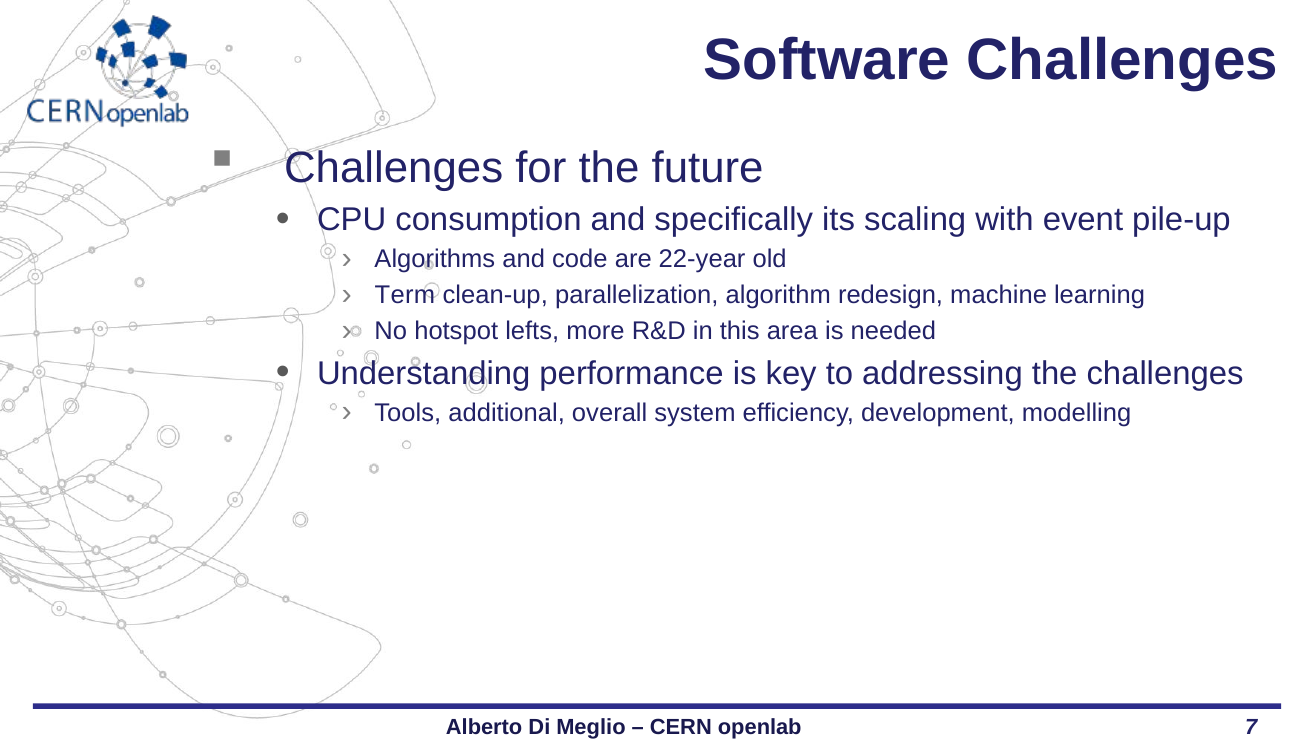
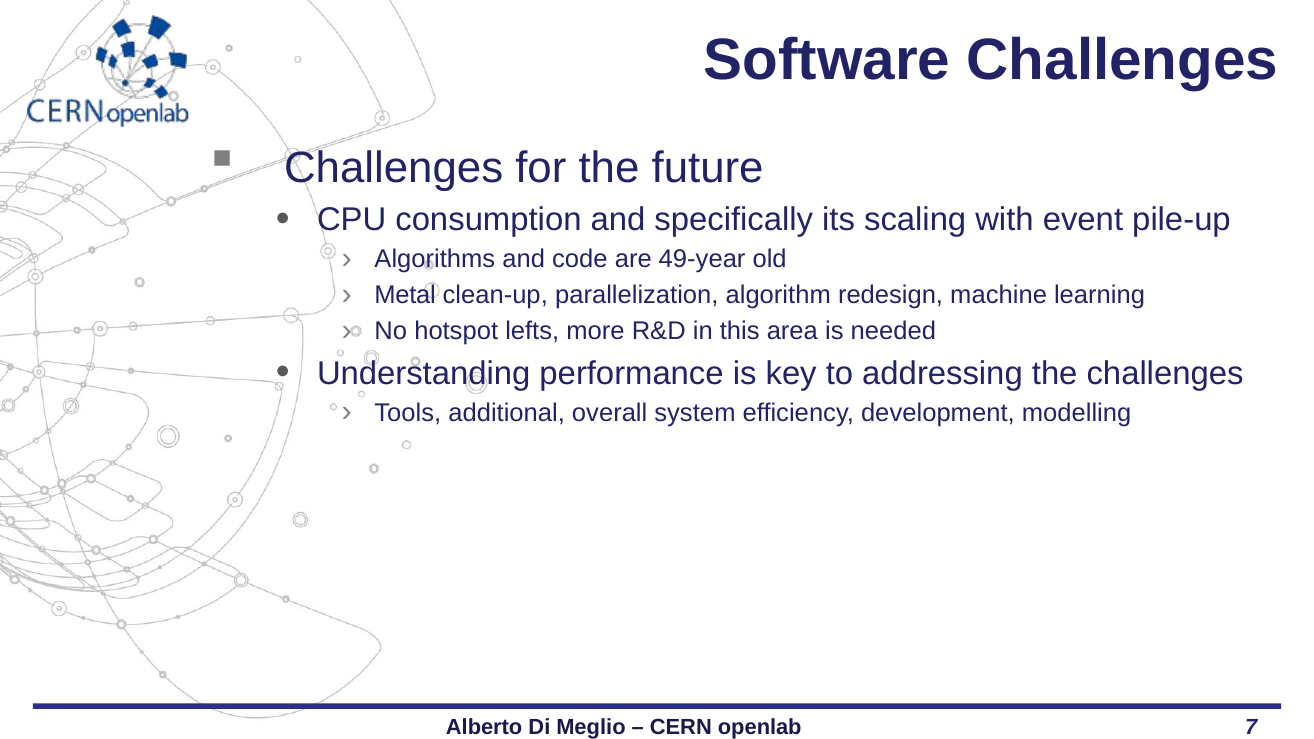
22-year: 22-year -> 49-year (702, 260)
Term: Term -> Metal (405, 295)
